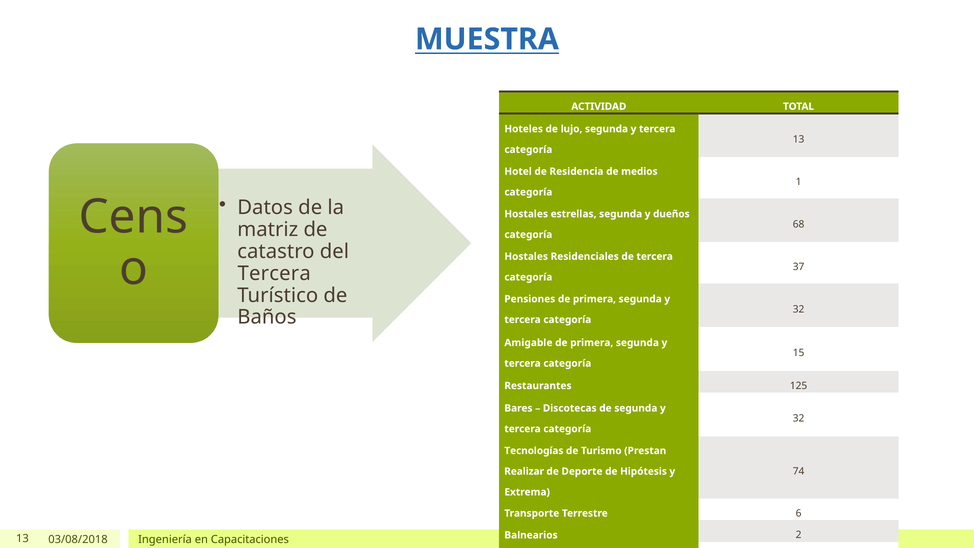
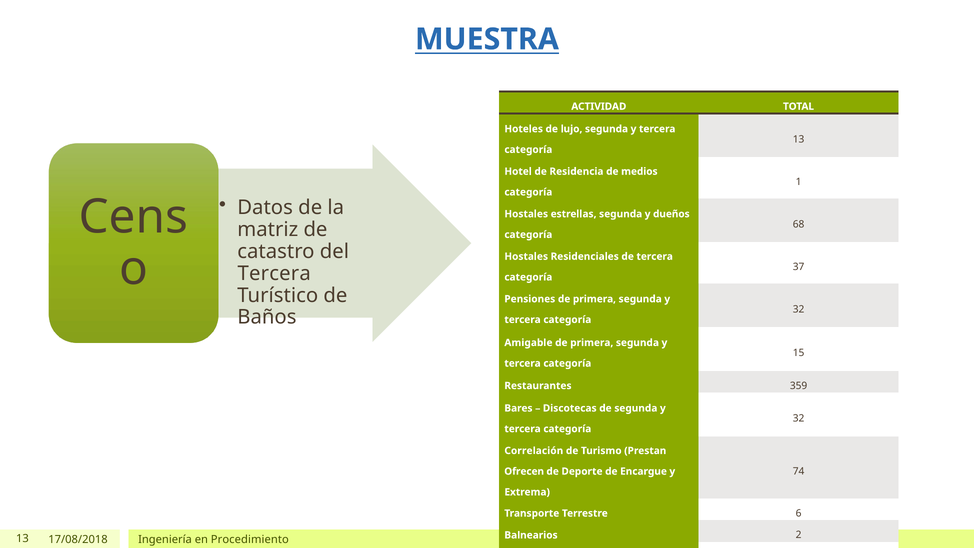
125: 125 -> 359 (799, 386)
Tecnologías: Tecnologías -> Correlación (534, 451)
Realizar: Realizar -> Ofrecen (524, 471)
Hipótesis: Hipótesis -> Encargue (644, 471)
03/08/2018: 03/08/2018 -> 17/08/2018 (78, 540)
Capacitaciones: Capacitaciones -> Procedimiento (250, 540)
